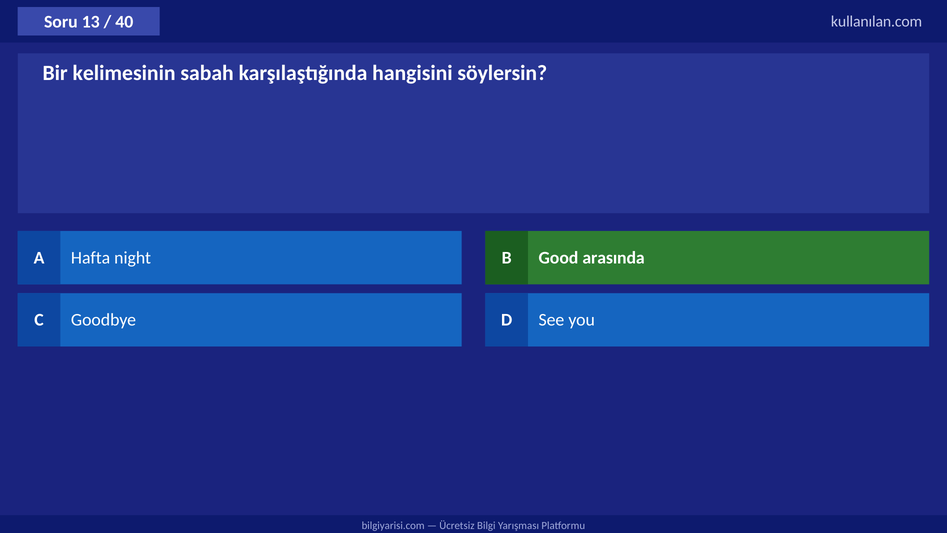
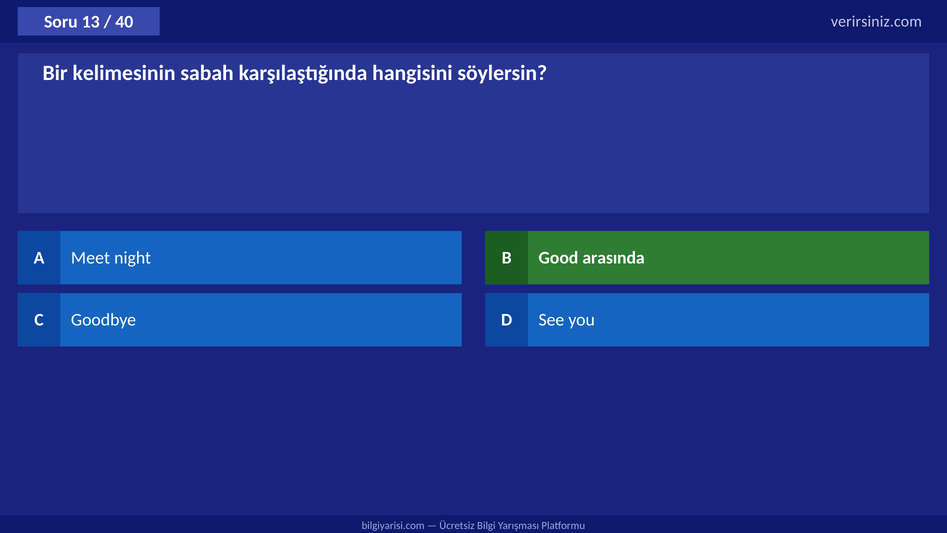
kullanılan.com: kullanılan.com -> verirsiniz.com (876, 21)
Hafta: Hafta -> Meet (91, 258)
